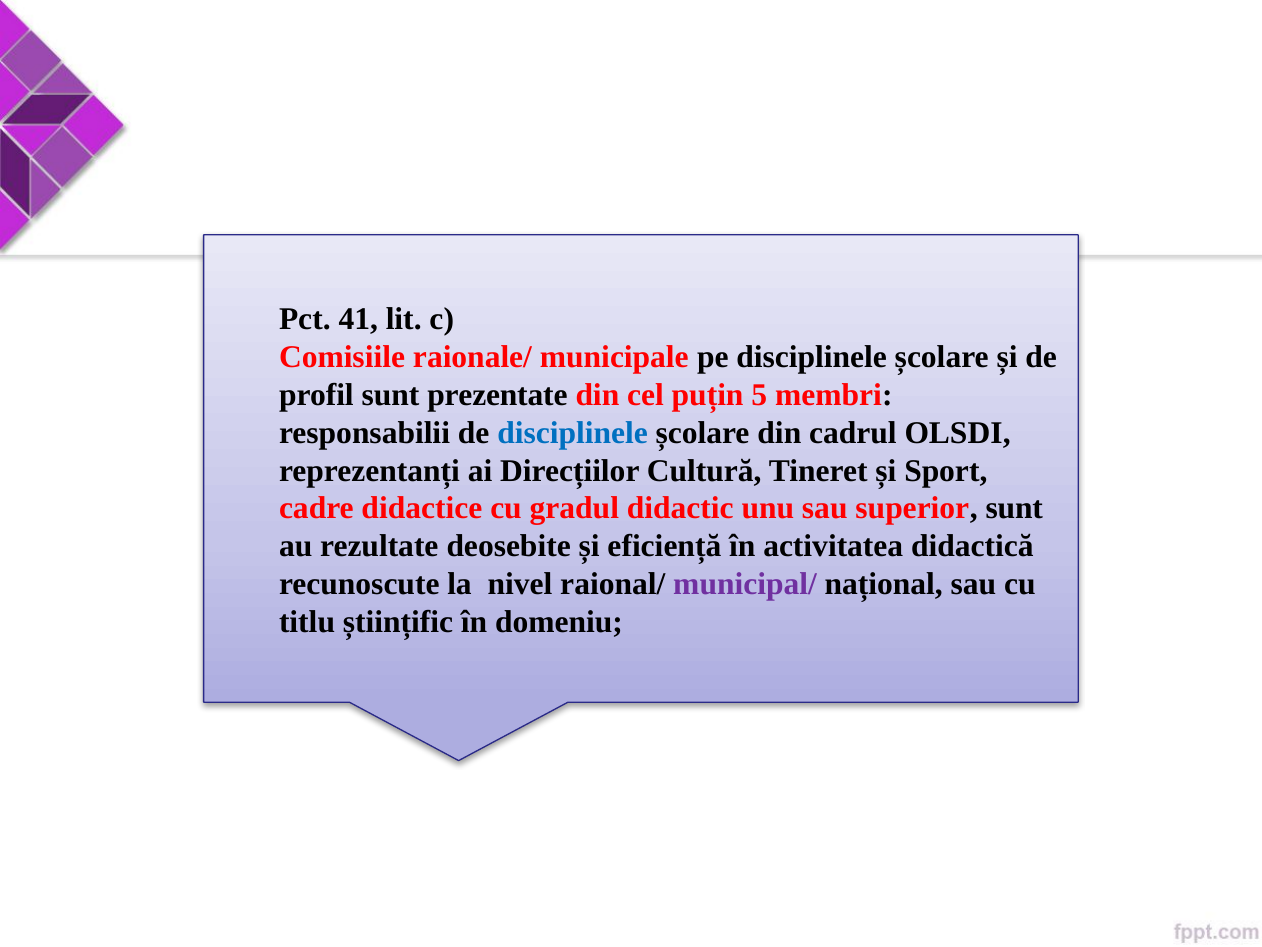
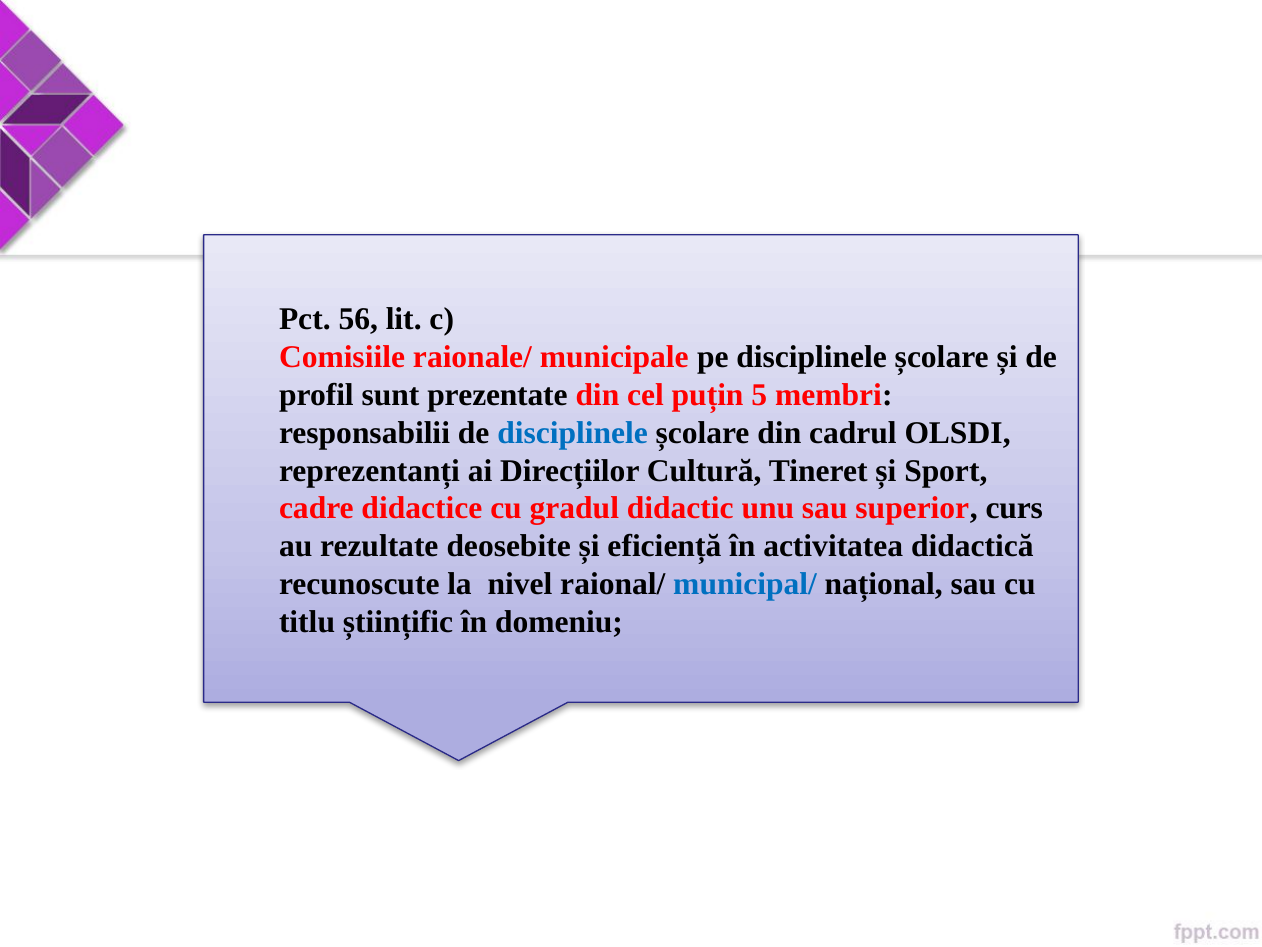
41: 41 -> 56 (358, 319)
superior sunt: sunt -> curs (1014, 508)
municipal/ colour: purple -> blue (745, 584)
